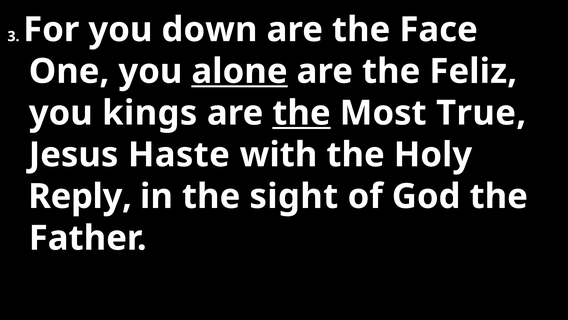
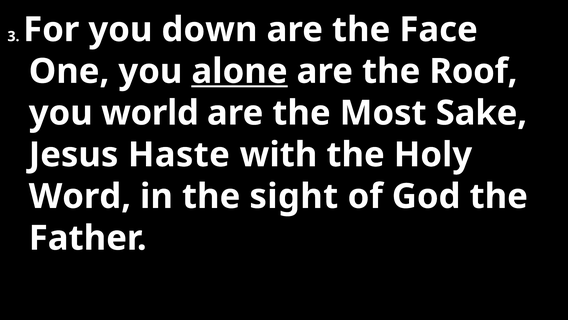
Feliz: Feliz -> Roof (473, 71)
kings: kings -> world (150, 113)
the underline: present -> none (301, 113)
True: True -> Sake (481, 113)
Reply: Reply -> Word (80, 196)
